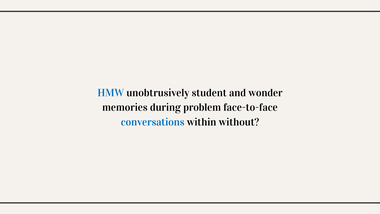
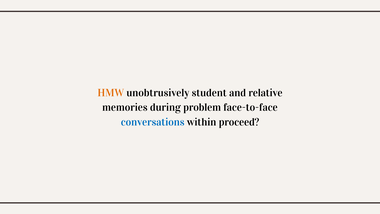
HMW colour: blue -> orange (111, 93)
wonder: wonder -> relative (265, 93)
without: without -> proceed (239, 122)
